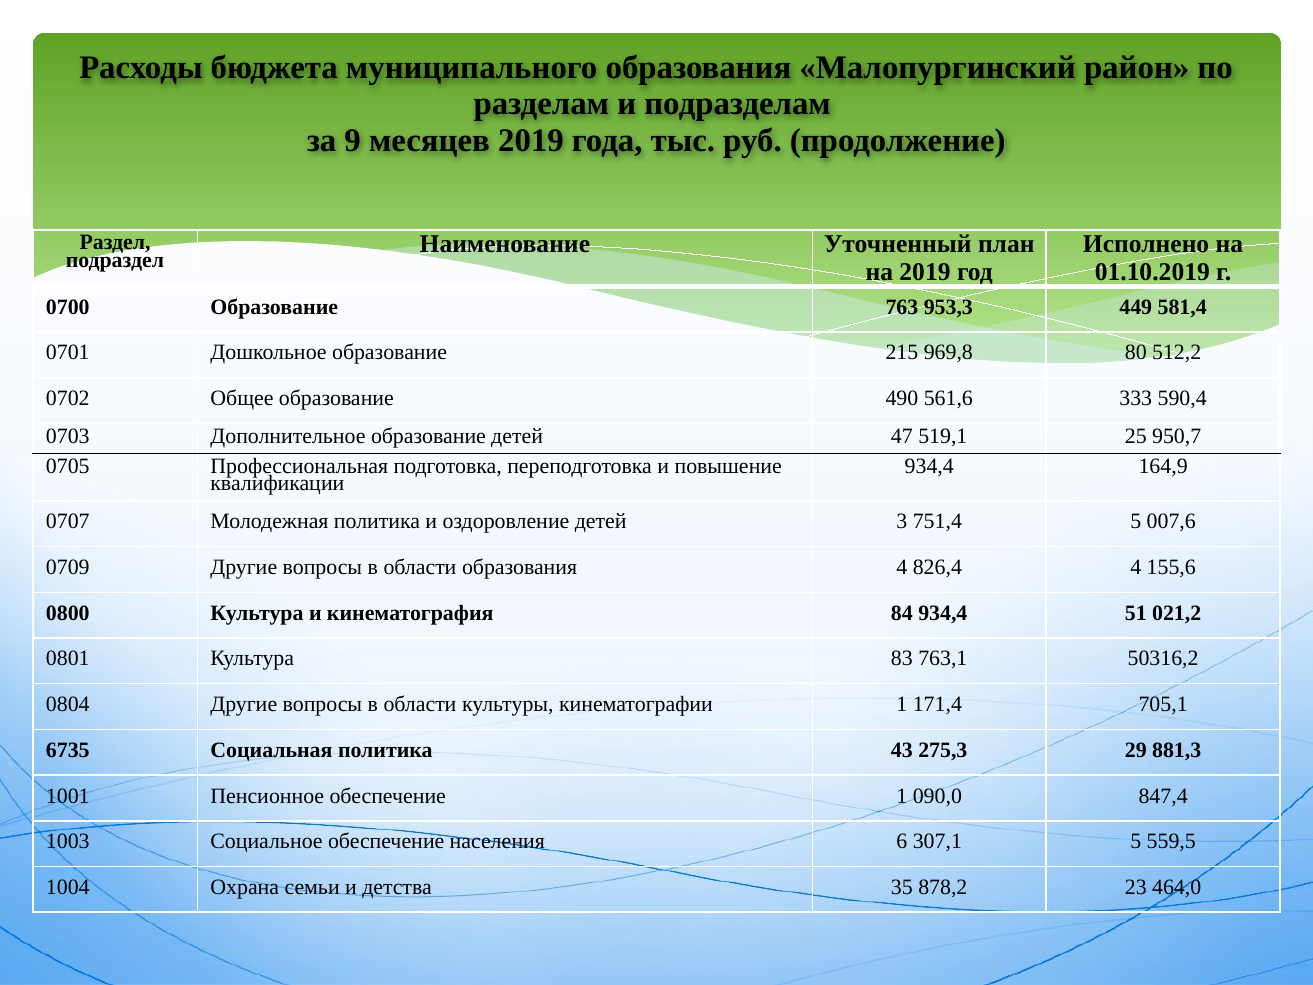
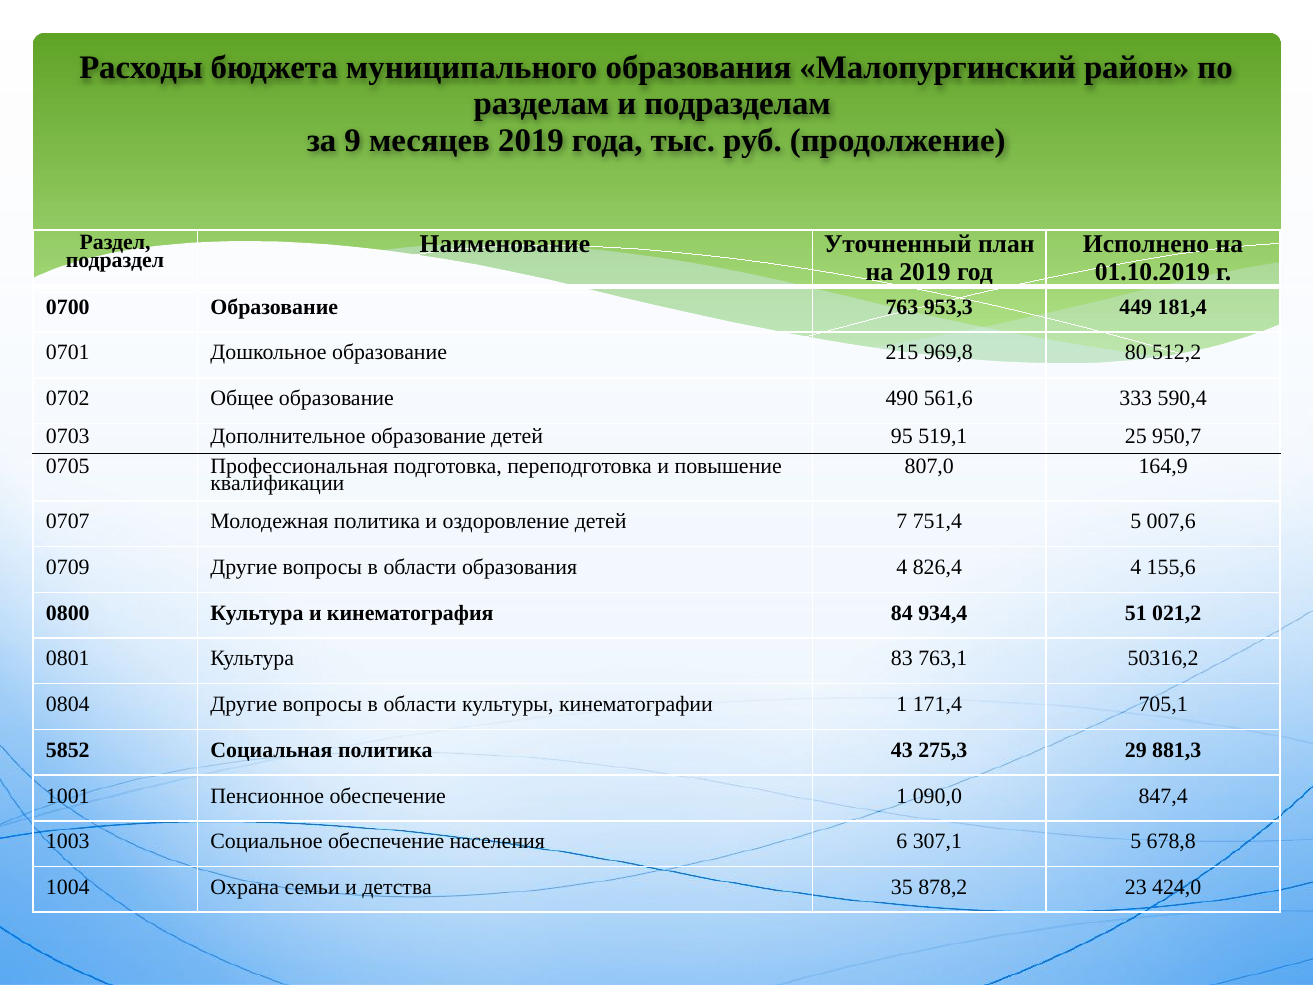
581,4: 581,4 -> 181,4 (1182, 307)
47: 47 -> 95 (902, 436)
934,4: 934,4 -> 807,0 (929, 466)
3: 3 -> 7 (902, 521)
6735: 6735 -> 5852 (68, 750)
559,5: 559,5 -> 678,8 (1171, 841)
464,0: 464,0 -> 424,0 (1177, 887)
